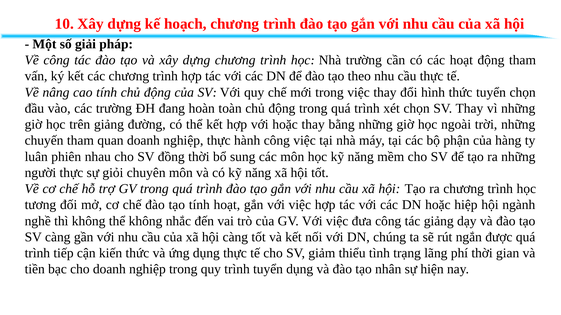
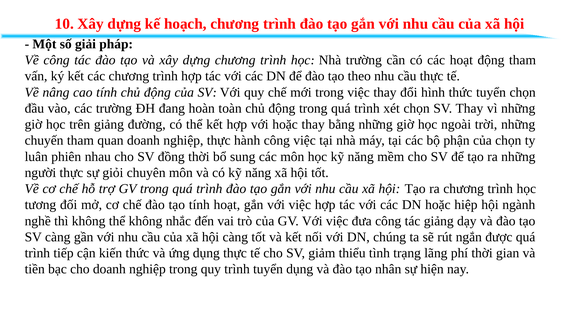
của hàng: hàng -> chọn (508, 141)
